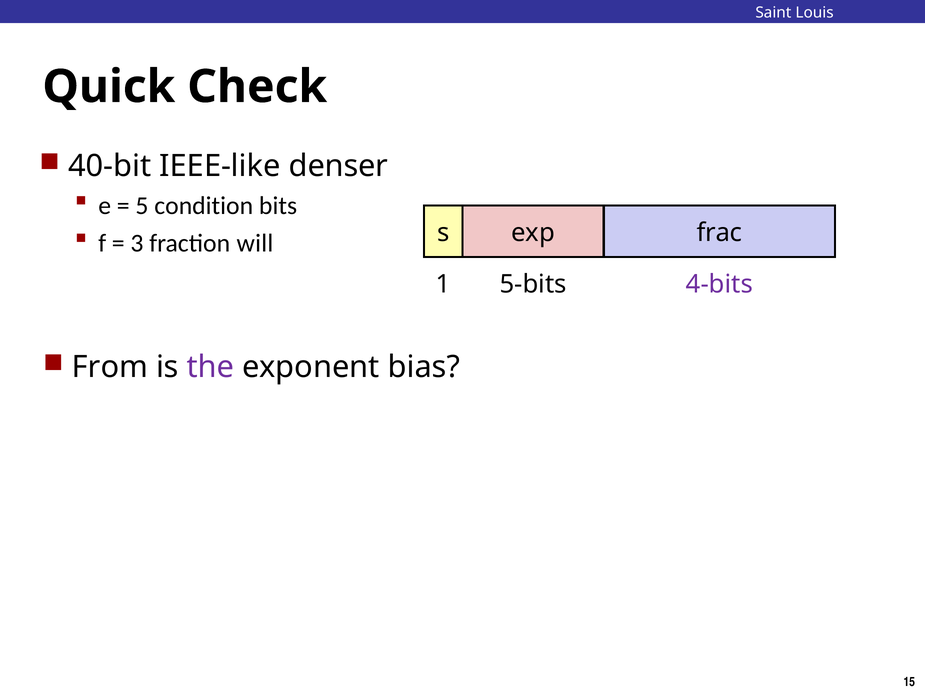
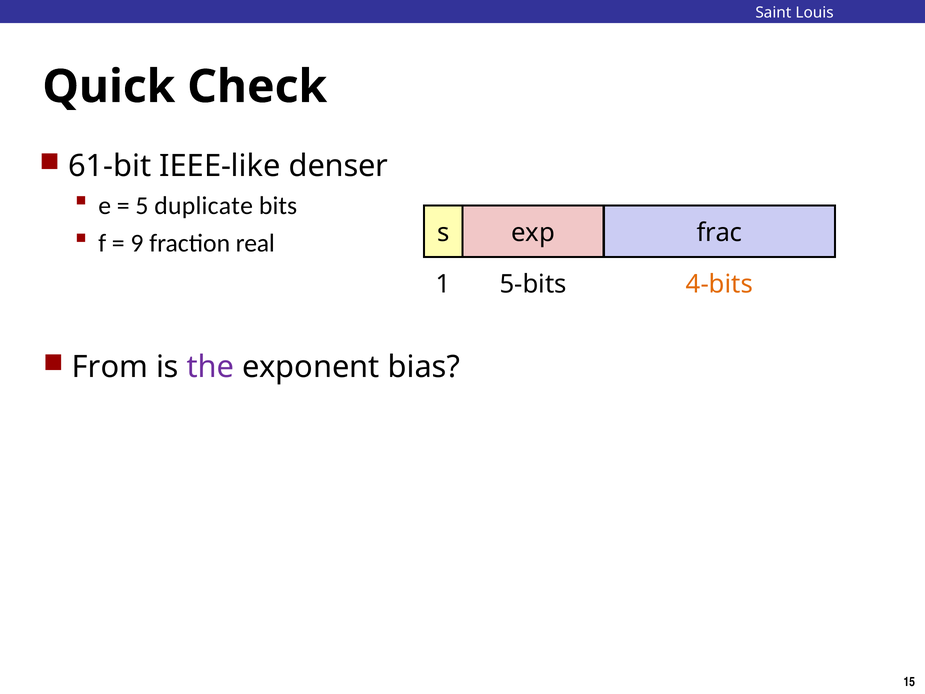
40-bit: 40-bit -> 61-bit (110, 166)
condition: condition -> duplicate (204, 206)
3: 3 -> 9 (137, 243)
will: will -> real (255, 243)
4-bits colour: purple -> orange (719, 284)
